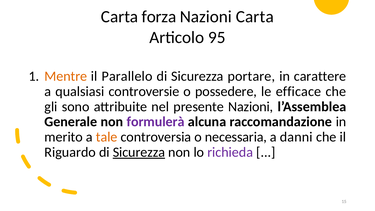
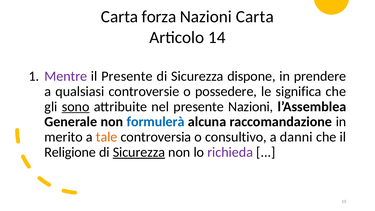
95: 95 -> 14 (217, 37)
Mentre colour: orange -> purple (66, 76)
il Parallelo: Parallelo -> Presente (127, 76)
portare: portare -> dispone (251, 76)
carattere: carattere -> prendere (320, 76)
efficace: efficace -> significa (299, 91)
sono underline: none -> present (76, 107)
formulerà colour: purple -> blue (156, 122)
necessaria: necessaria -> consultivo (236, 137)
Riguardo: Riguardo -> Religione (70, 152)
